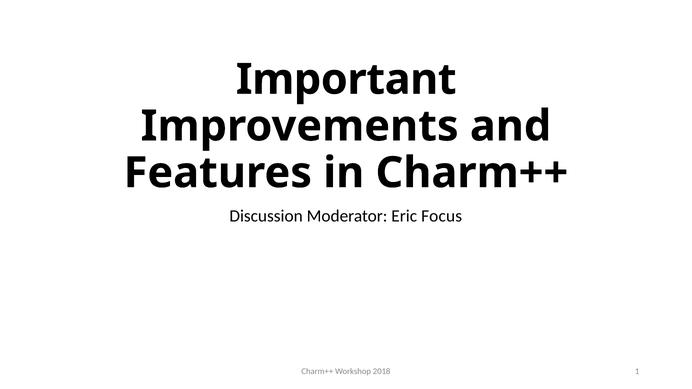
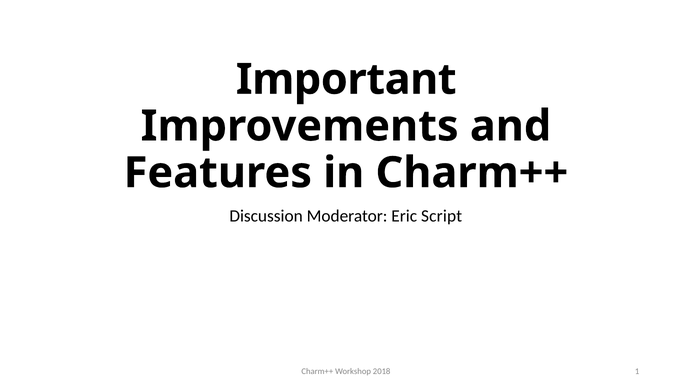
Focus: Focus -> Script (442, 216)
